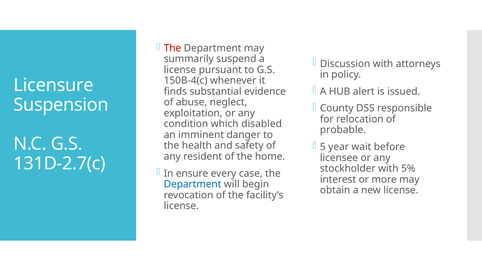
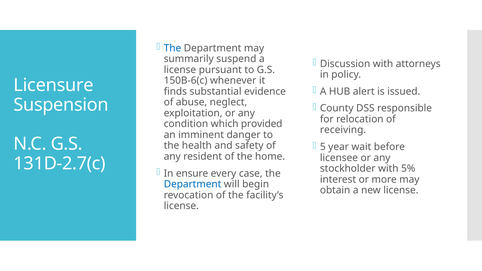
The colour: red -> blue (172, 48)
150B-4(c: 150B-4(c -> 150B-6(c (186, 81)
disabled: disabled -> provided (262, 124)
probable: probable -> receiving (343, 130)
